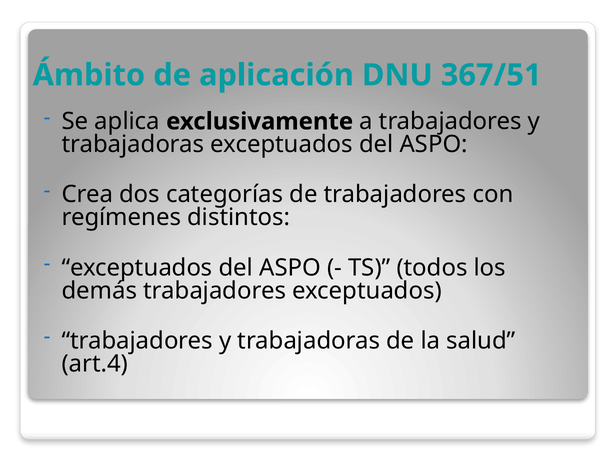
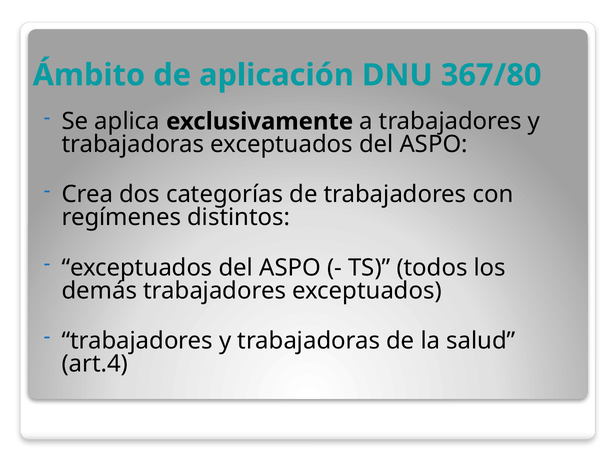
367/51: 367/51 -> 367/80 (491, 75)
